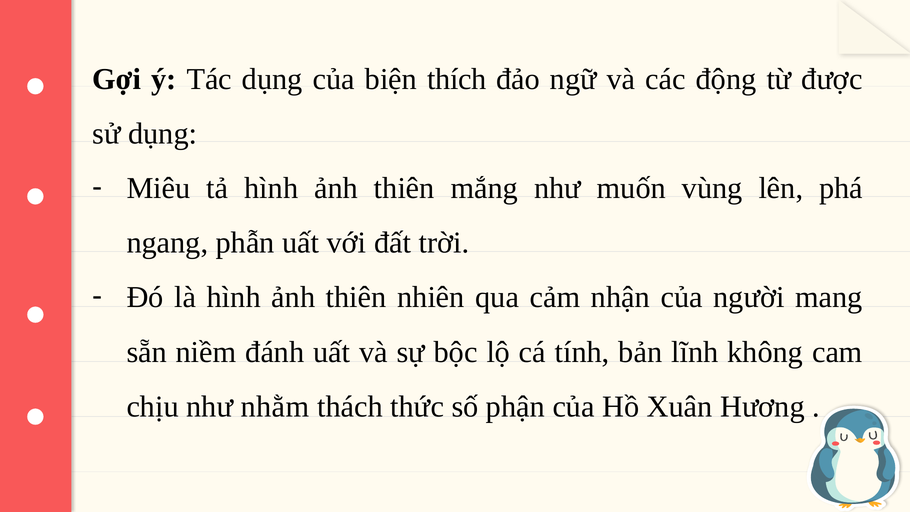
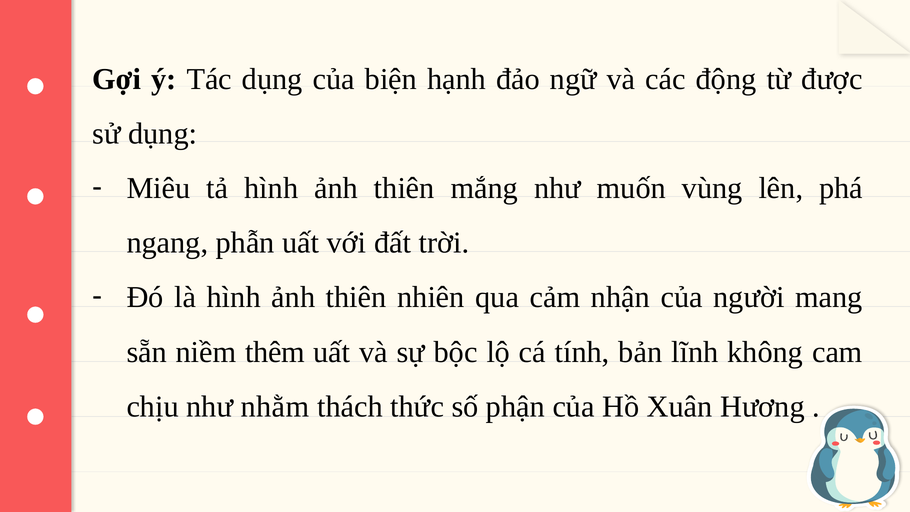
thích: thích -> hạnh (457, 79)
đánh: đánh -> thêm (275, 352)
